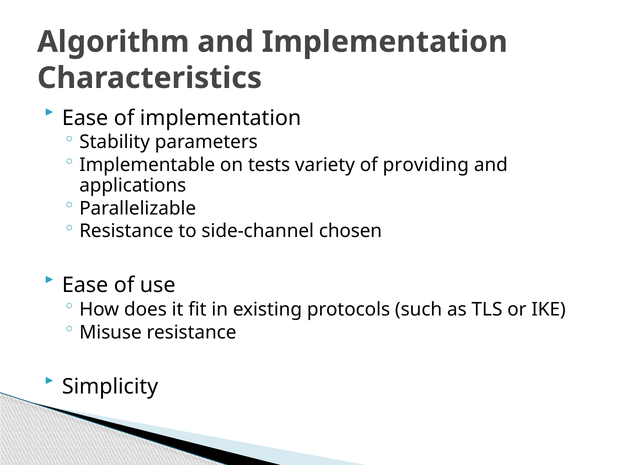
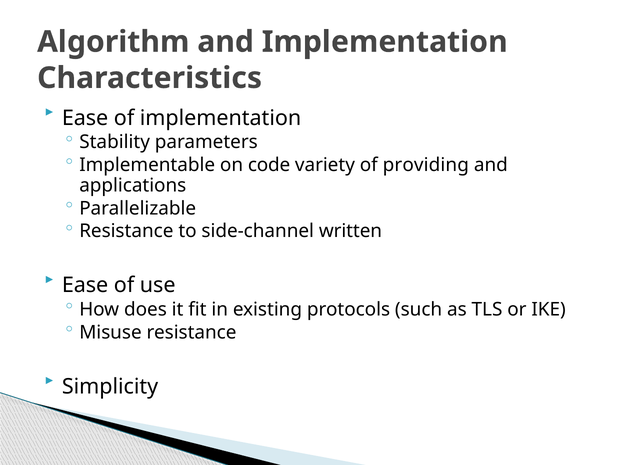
tests: tests -> code (269, 165)
chosen: chosen -> written (350, 231)
